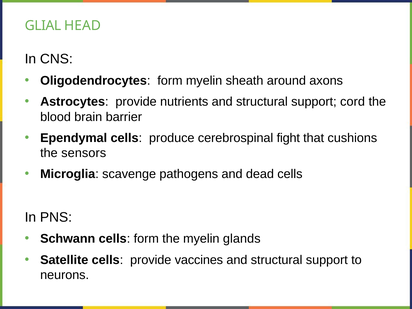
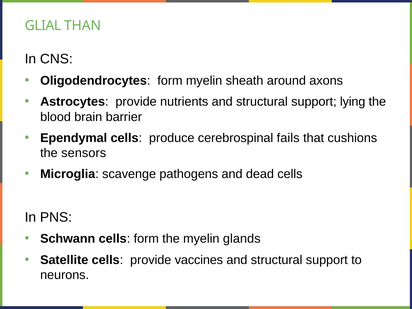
HEAD: HEAD -> THAN (83, 26)
cord: cord -> lying (353, 102)
fight: fight -> fails (288, 138)
